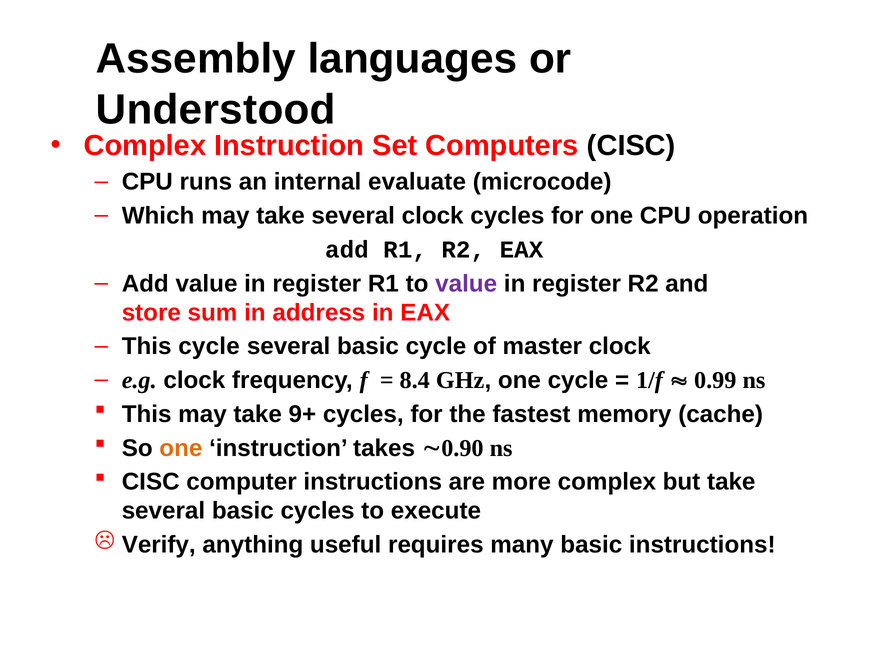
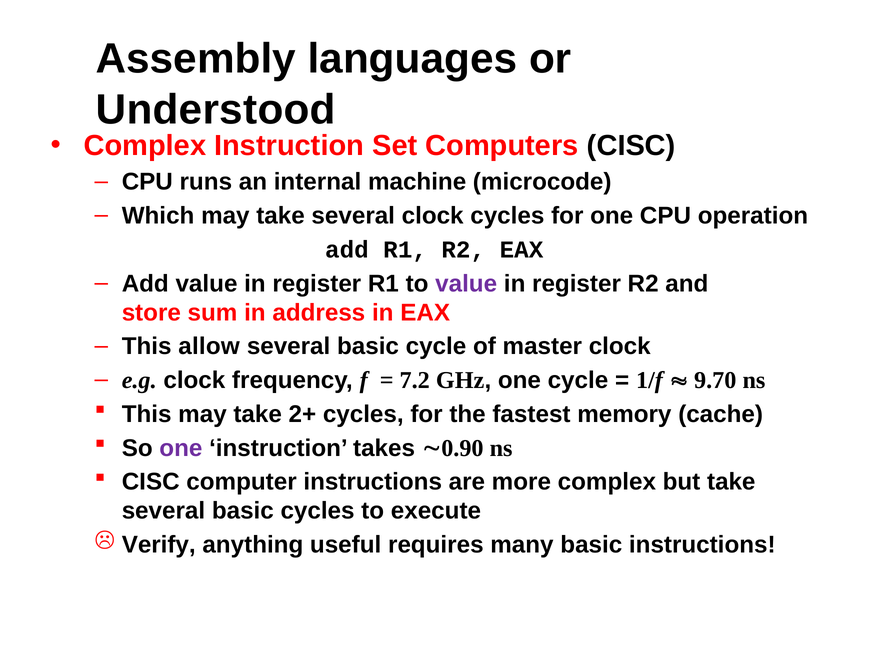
evaluate: evaluate -> machine (417, 182)
This cycle: cycle -> allow (209, 347)
8.4: 8.4 -> 7.2 (415, 380)
0.99: 0.99 -> 9.70 (715, 380)
9+: 9+ -> 2+ (302, 414)
one colour: orange -> purple (181, 448)
